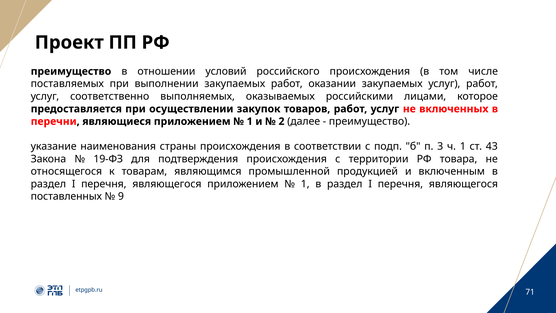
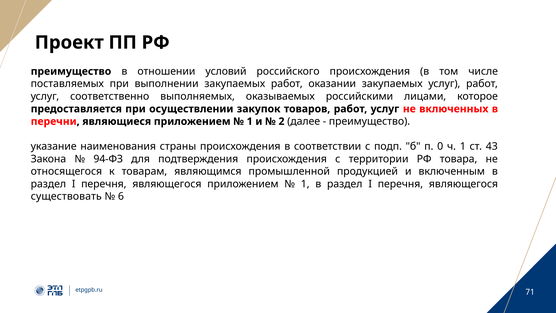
3: 3 -> 0 (440, 146)
19-ФЗ: 19-ФЗ -> 94-ФЗ (108, 159)
поставленных: поставленных -> существовать (66, 196)
9: 9 -> 6 (121, 196)
